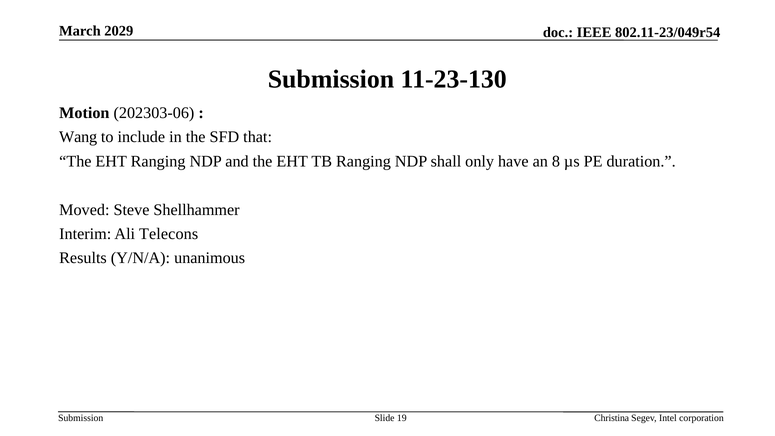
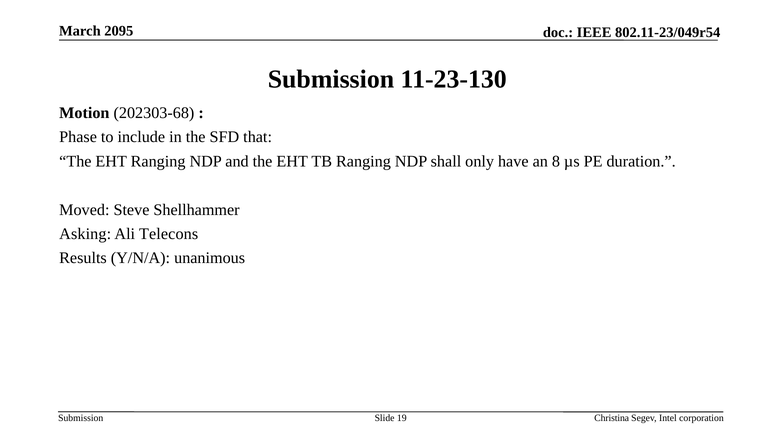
2029: 2029 -> 2095 (119, 31)
202303-06: 202303-06 -> 202303-68 (154, 113)
Wang: Wang -> Phase (78, 137)
Interim: Interim -> Asking (85, 234)
